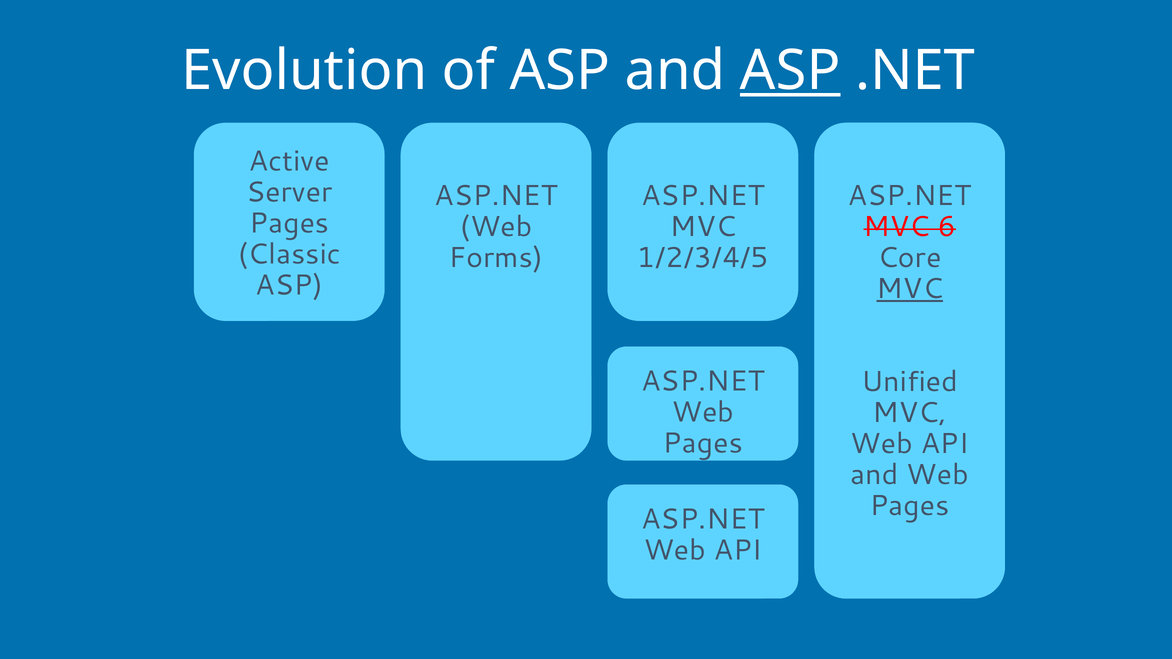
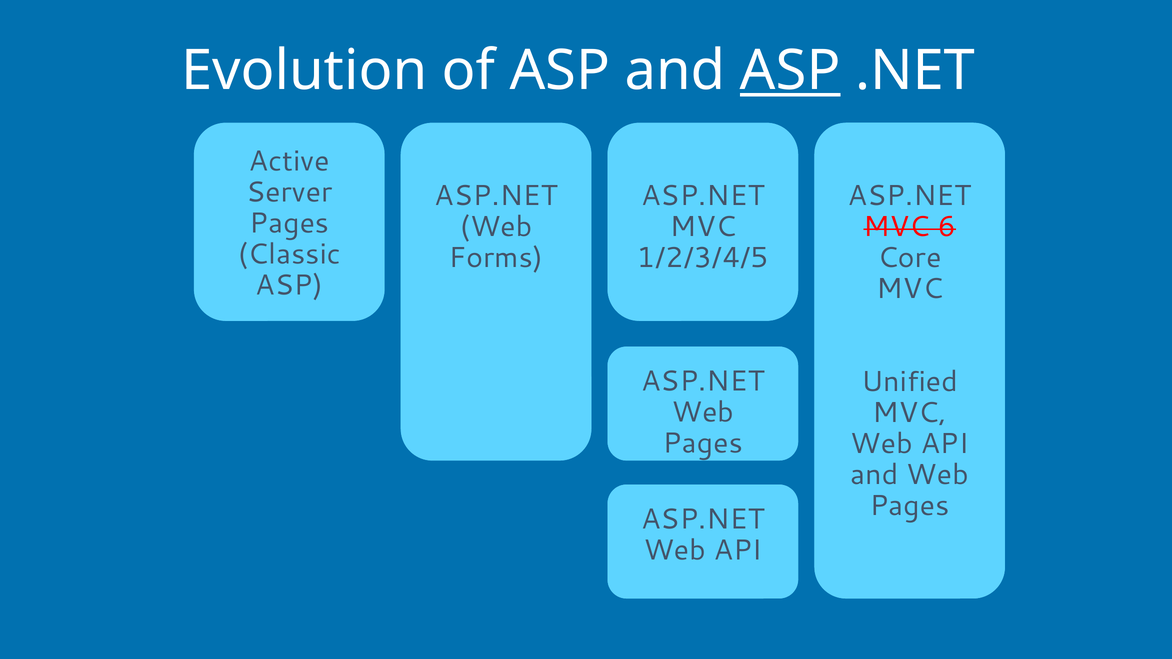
MVC underline: present -> none (910, 289)
